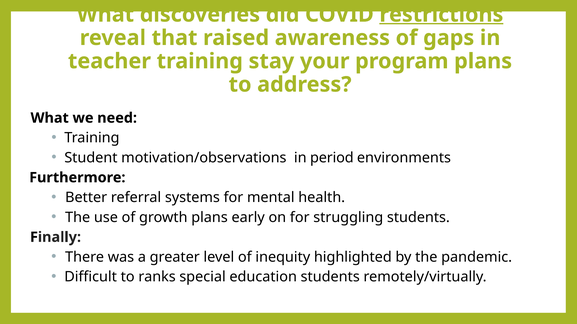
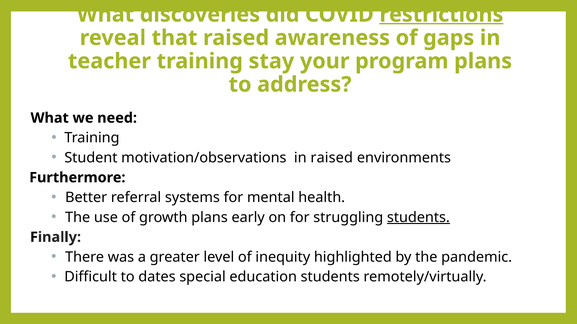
in period: period -> raised (332, 158)
students underline: none -> present (418, 218)
ranks: ranks -> dates (157, 277)
